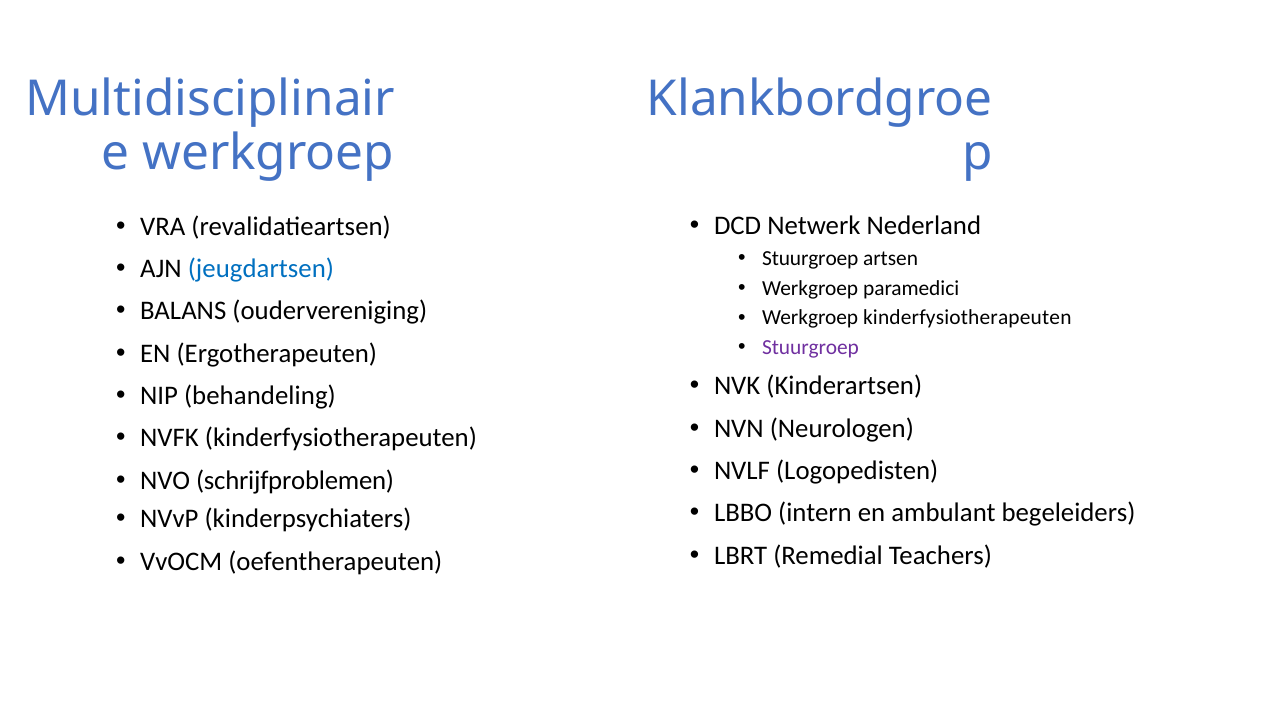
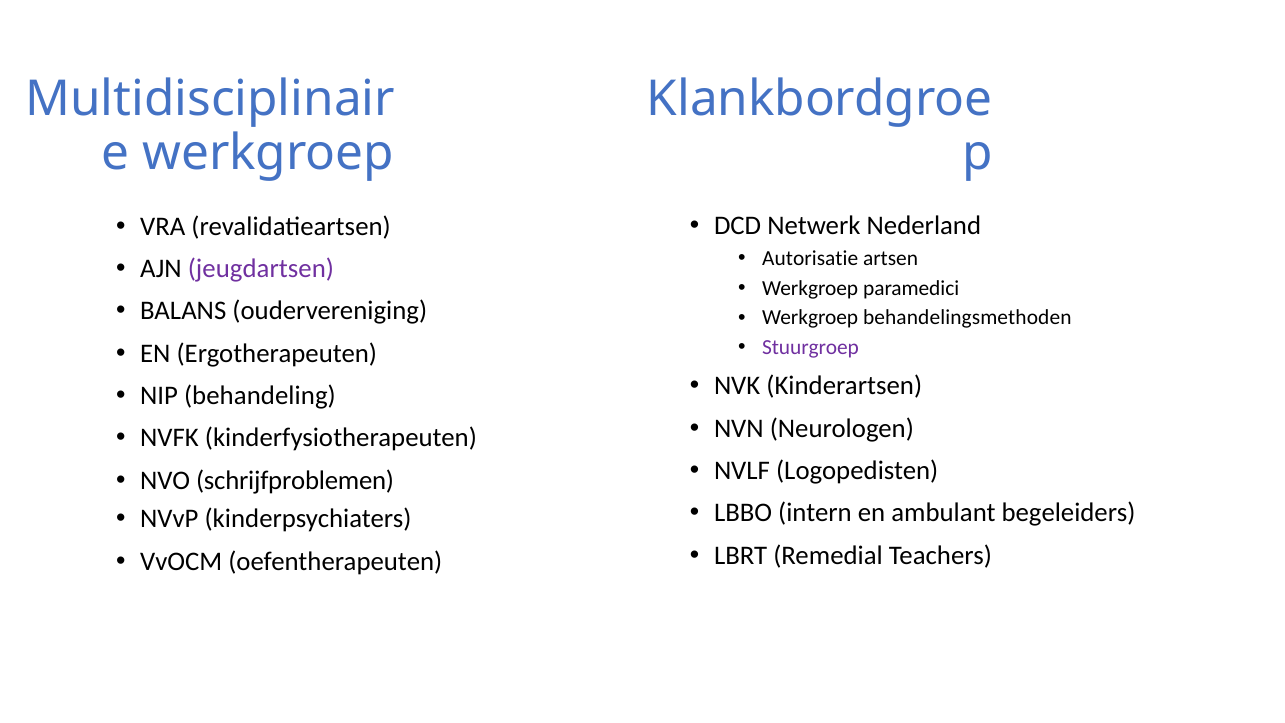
Stuurgroep: Stuurgroep -> Autorisatie (810, 258)
jeugdartsen colour: blue -> purple (261, 269)
Werkgroep kinderfysiotherapeuten: kinderfysiotherapeuten -> behandelingsmethoden (967, 318)
